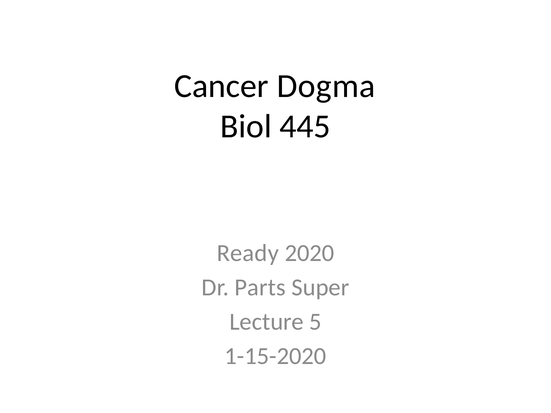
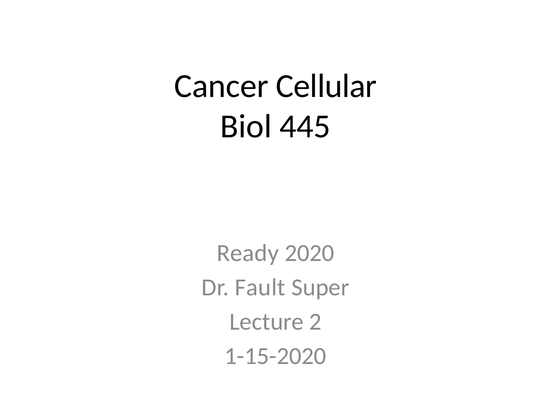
Dogma: Dogma -> Cellular (326, 86)
Parts: Parts -> Fault (260, 288)
5: 5 -> 2 (315, 322)
